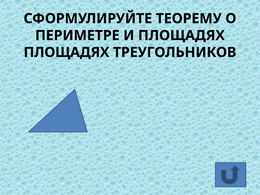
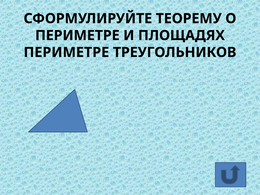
ПЛОЩАДЯХ: ПЛОЩАДЯХ -> ПЕРИМЕТРЕ (66, 52)
